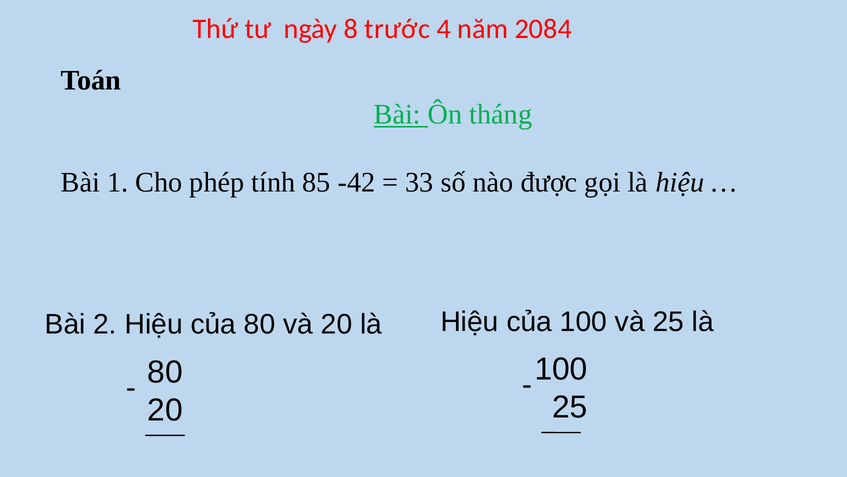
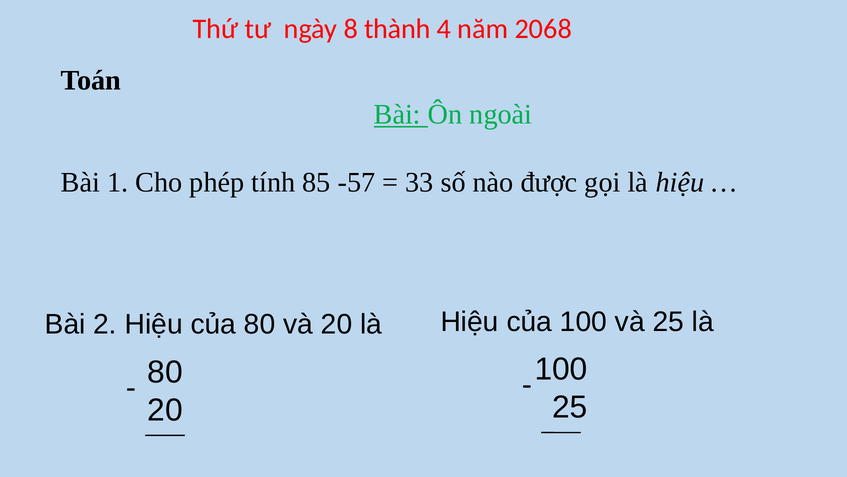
trước: trước -> thành (397, 29)
2084: 2084 -> 2068 (543, 29)
tháng: tháng -> ngoài (501, 114)
-42: -42 -> -57 (356, 182)
